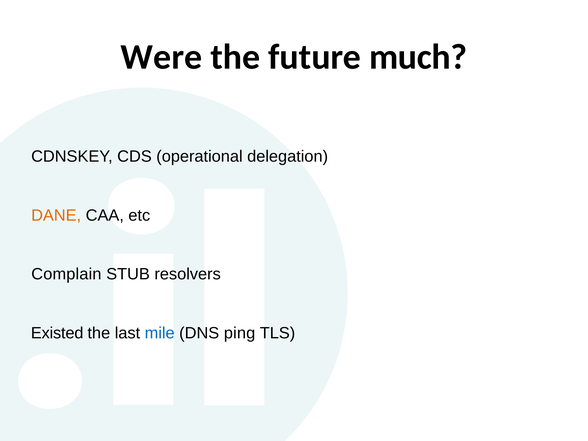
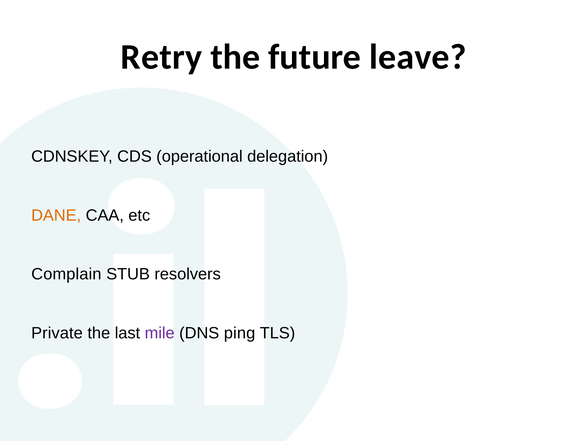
Were: Were -> Retry (161, 57)
much: much -> leave (418, 57)
Existed: Existed -> Private (57, 333)
mile colour: blue -> purple (160, 333)
